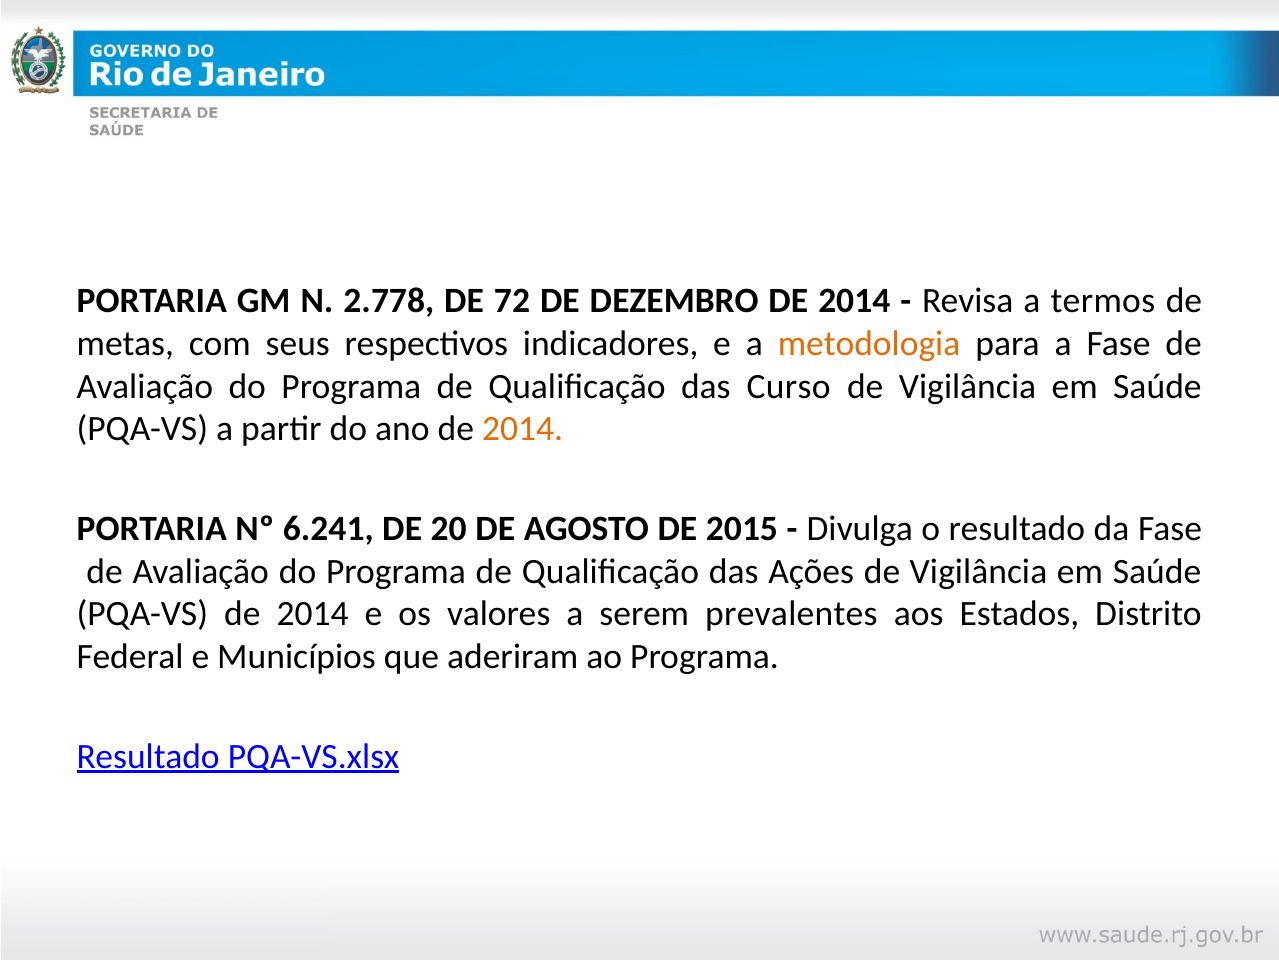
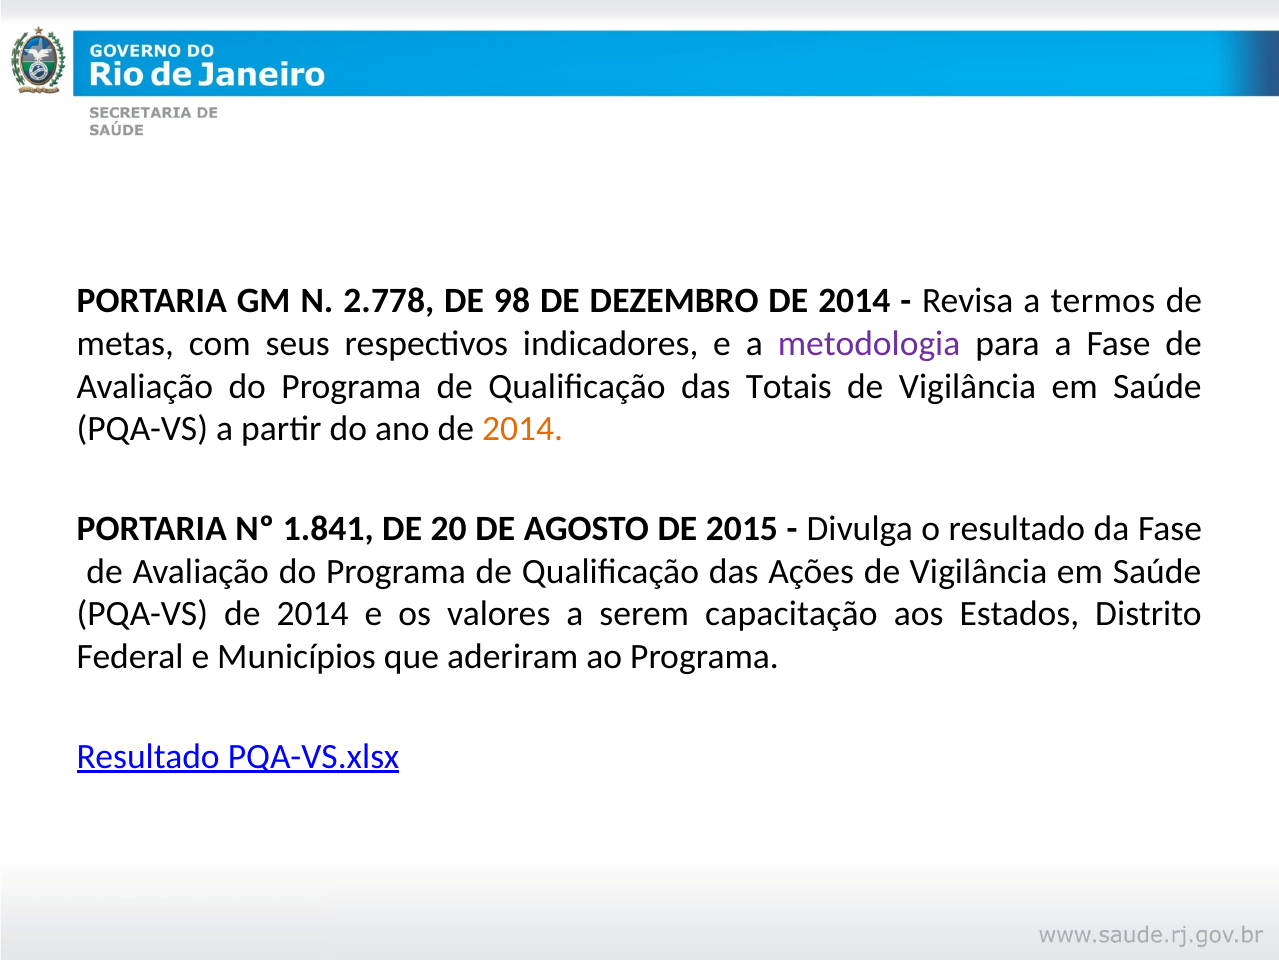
72: 72 -> 98 (512, 301)
metodologia colour: orange -> purple (869, 344)
Curso: Curso -> Totais (789, 386)
6.241: 6.241 -> 1.841 (328, 528)
prevalentes: prevalentes -> capacitação (791, 614)
